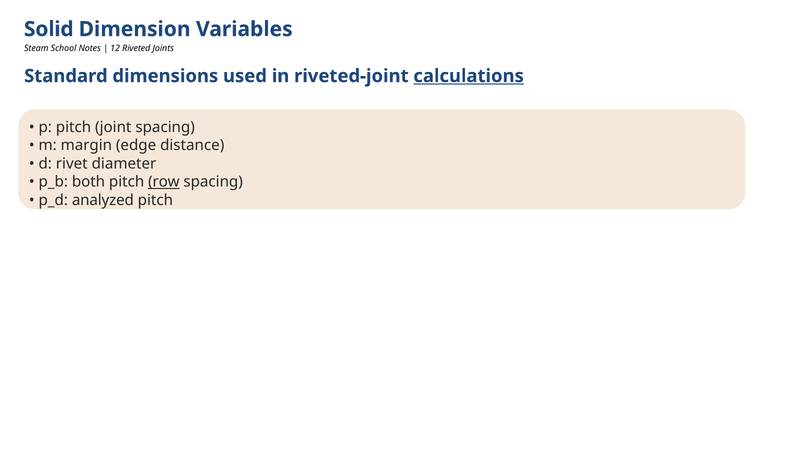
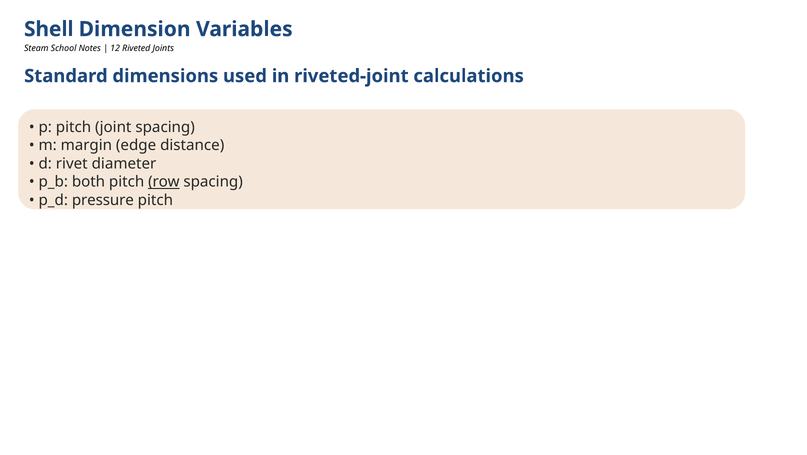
Solid: Solid -> Shell (49, 29)
calculations underline: present -> none (469, 76)
analyzed: analyzed -> pressure (103, 200)
